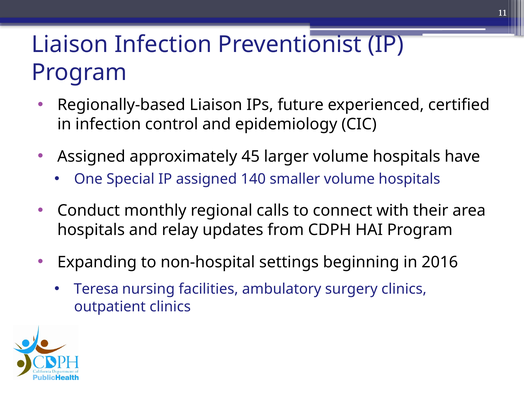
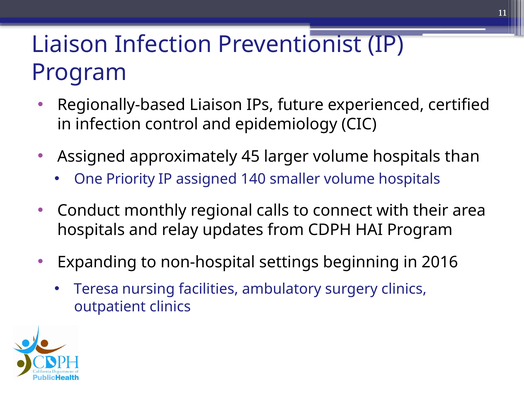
have: have -> than (462, 157)
Special: Special -> Priority (131, 179)
